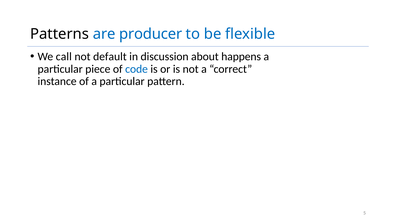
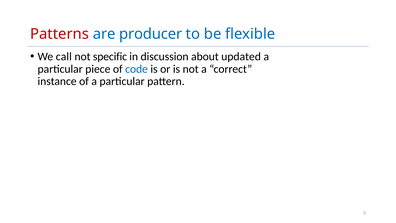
Patterns colour: black -> red (60, 34)
default: default -> specific (110, 56)
happens: happens -> updated (241, 56)
